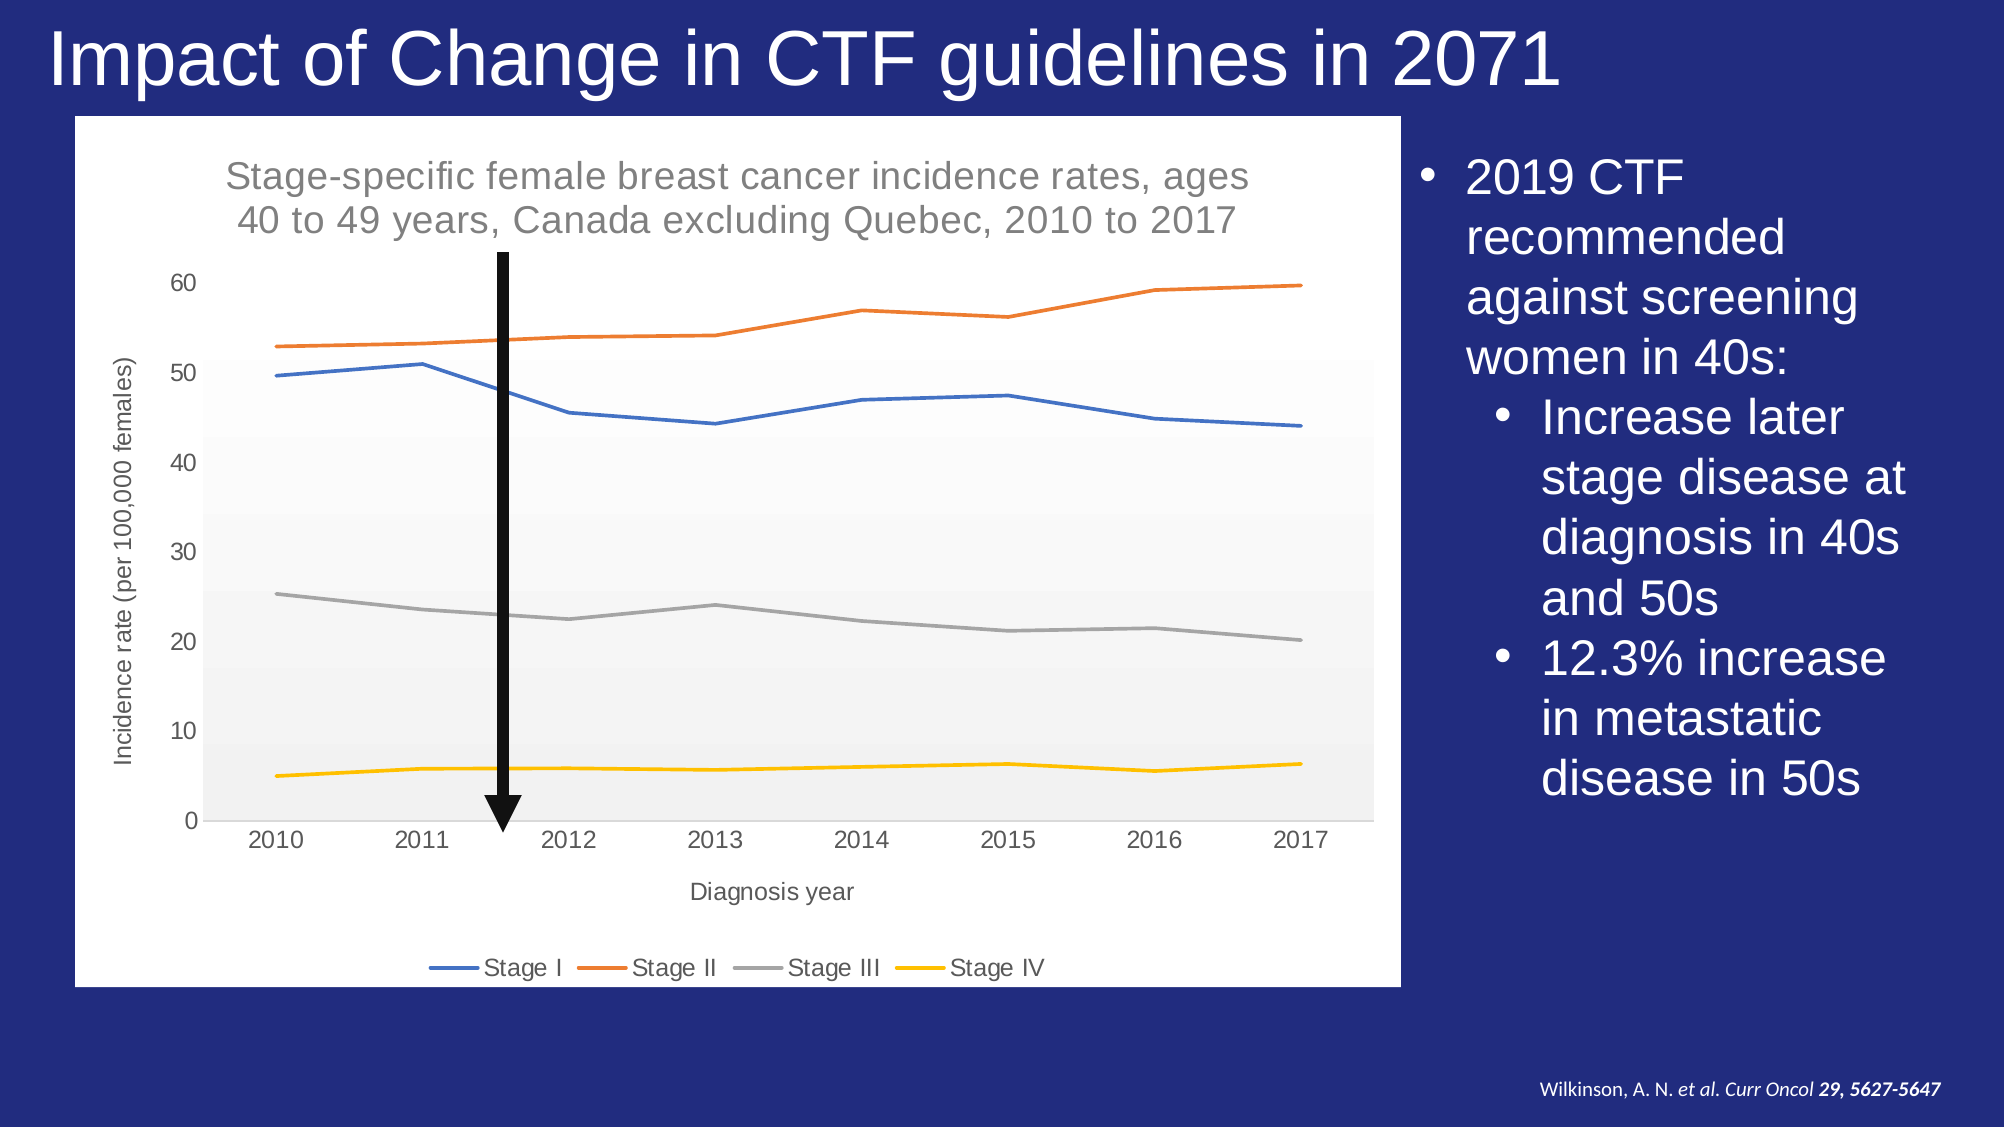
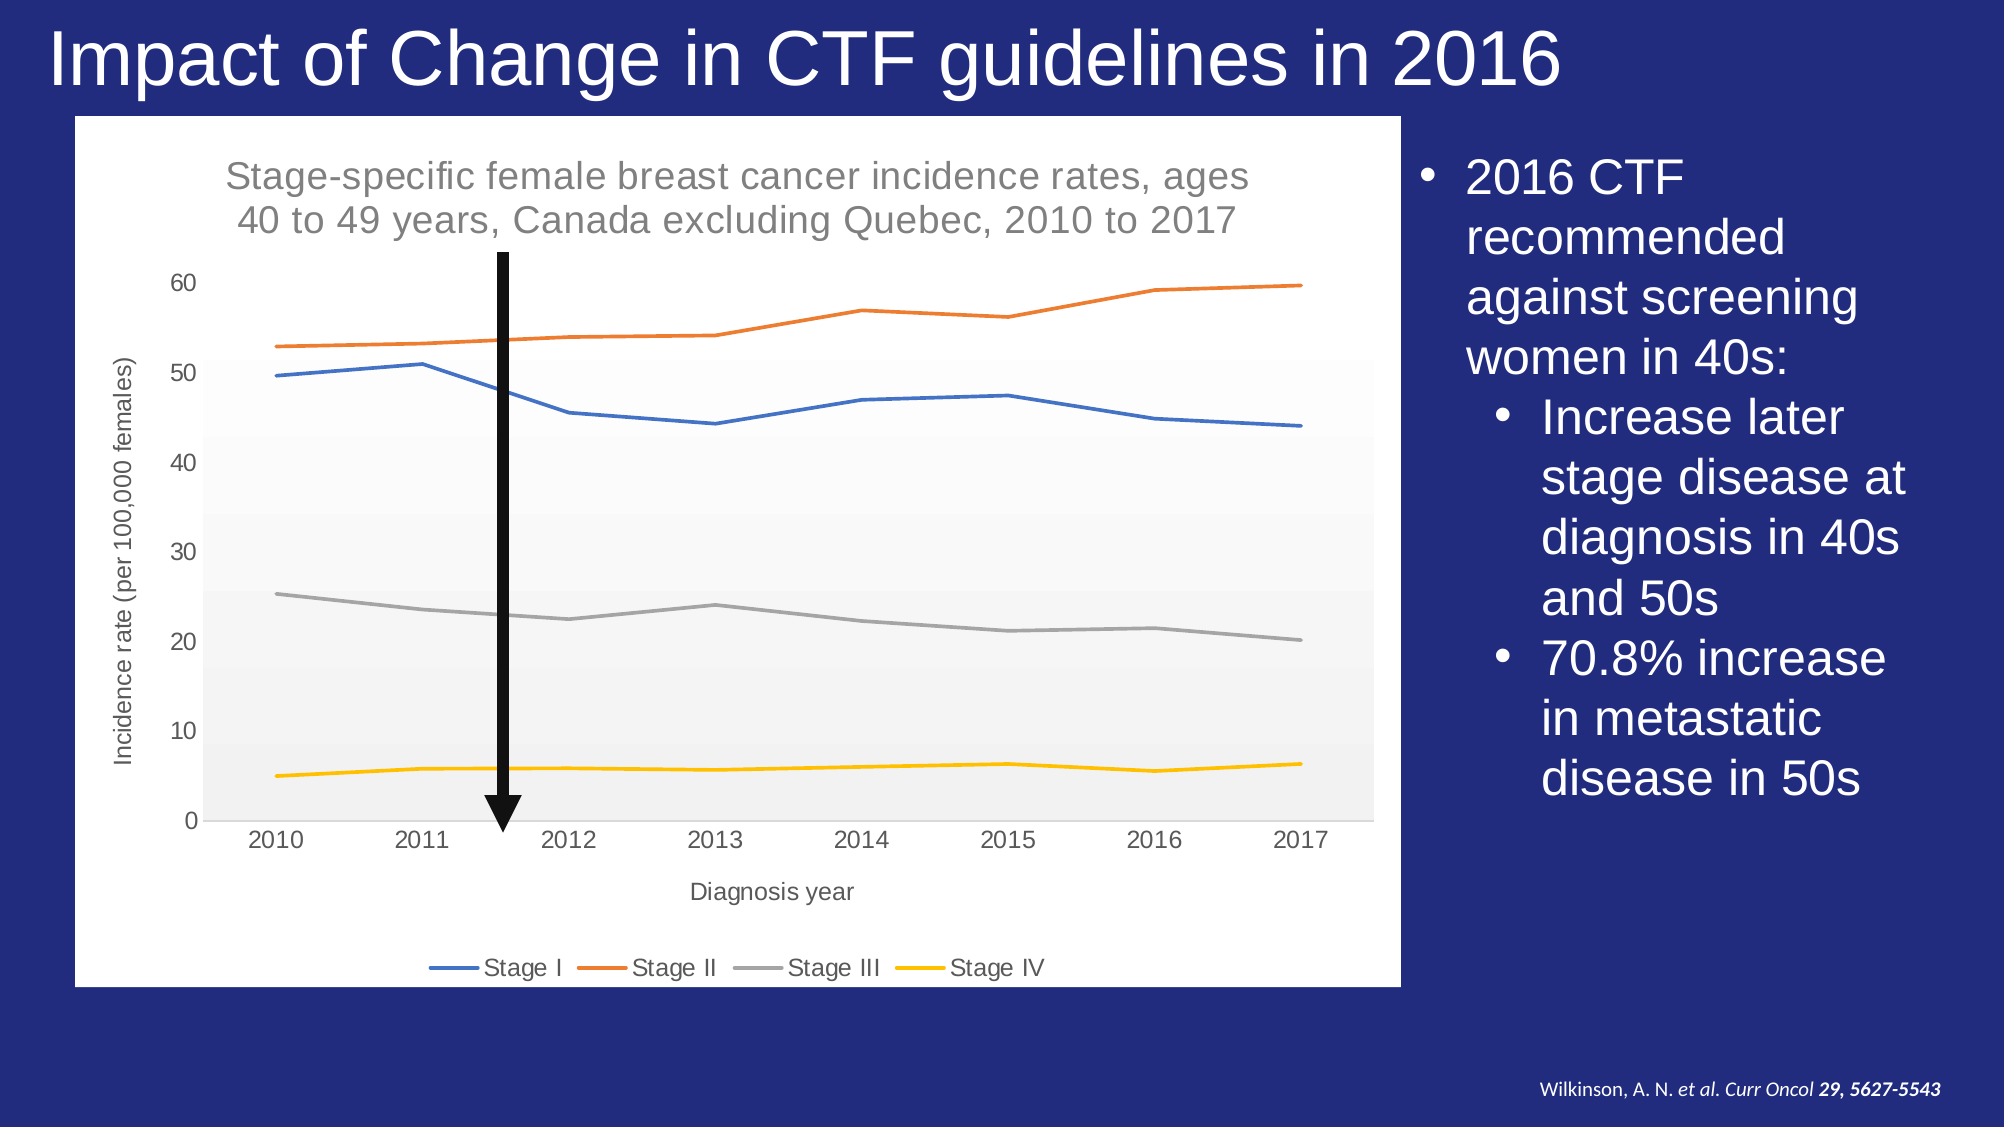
in 2071: 2071 -> 2016 (1477, 60)
2019: 2019 -> 2016 (1521, 178)
12.3%: 12.3% -> 70.8% (1613, 659)
5627-5647: 5627-5647 -> 5627-5543 (1895, 1090)
